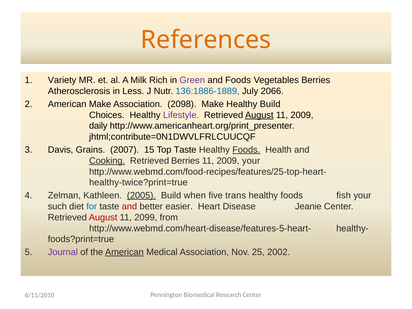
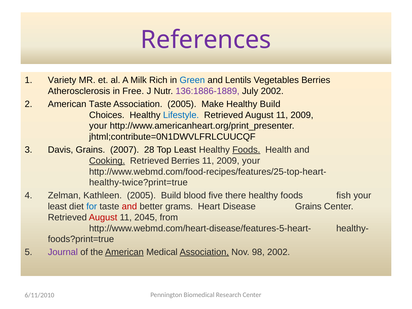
References colour: orange -> purple (206, 40)
Green colour: purple -> blue (192, 80)
and Foods: Foods -> Lentils (238, 80)
Less: Less -> Free (133, 91)
136:1886-1889 colour: blue -> purple (208, 91)
July 2066: 2066 -> 2002 (272, 91)
American Make: Make -> Taste (100, 104)
Association 2098: 2098 -> 2005 (182, 104)
Lifestyle colour: purple -> blue (181, 115)
August underline: present -> none (259, 115)
daily: daily -> your (98, 126)
15: 15 -> 28 (149, 150)
Top Taste: Taste -> Least (185, 150)
2005 underline: present -> none (141, 195)
when: when -> blood (195, 195)
trans: trans -> there (236, 195)
such: such -> least (57, 206)
easier: easier -> grams (179, 206)
Disease Jeanie: Jeanie -> Grains (308, 206)
2099: 2099 -> 2045 (146, 217)
Association underline: none -> present (204, 252)
25: 25 -> 98 (258, 252)
